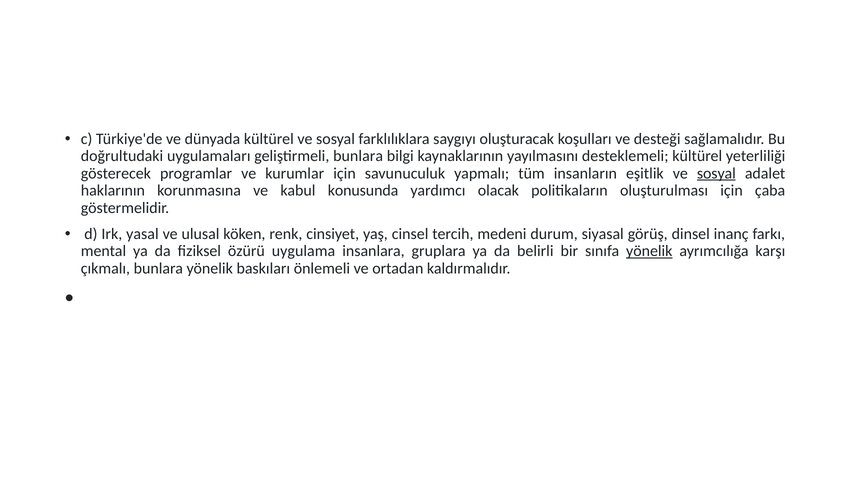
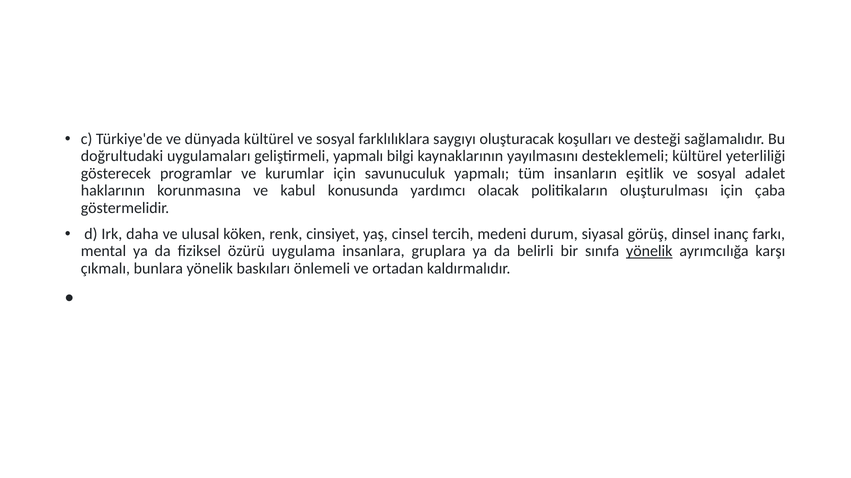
geliştirmeli bunlara: bunlara -> yapmalı (358, 156)
sosyal underline: present -> none (716, 174)
yasal: yasal -> daha (142, 234)
